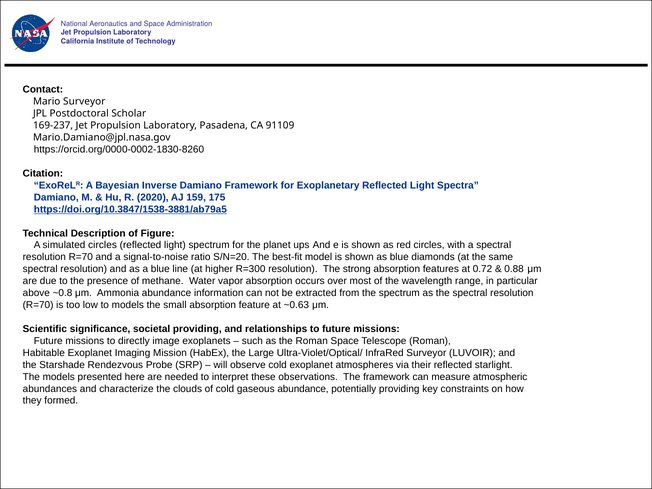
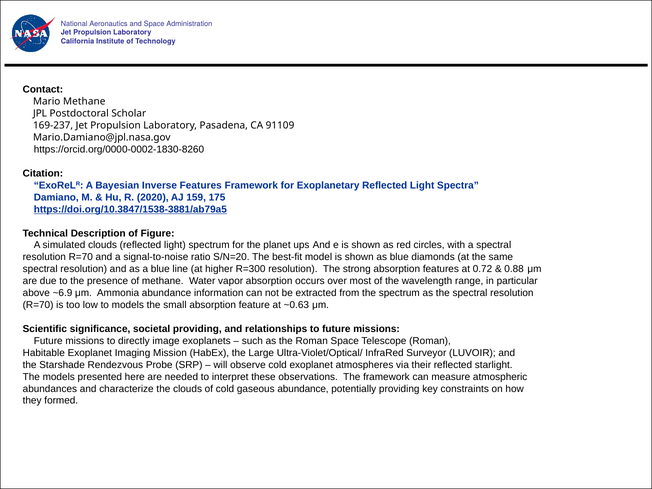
Mario Surveyor: Surveyor -> Methane (84, 102)
Inverse Damiano: Damiano -> Features (201, 185)
simulated circles: circles -> clouds (103, 245)
~0.8: ~0.8 -> ~6.9 (62, 293)
